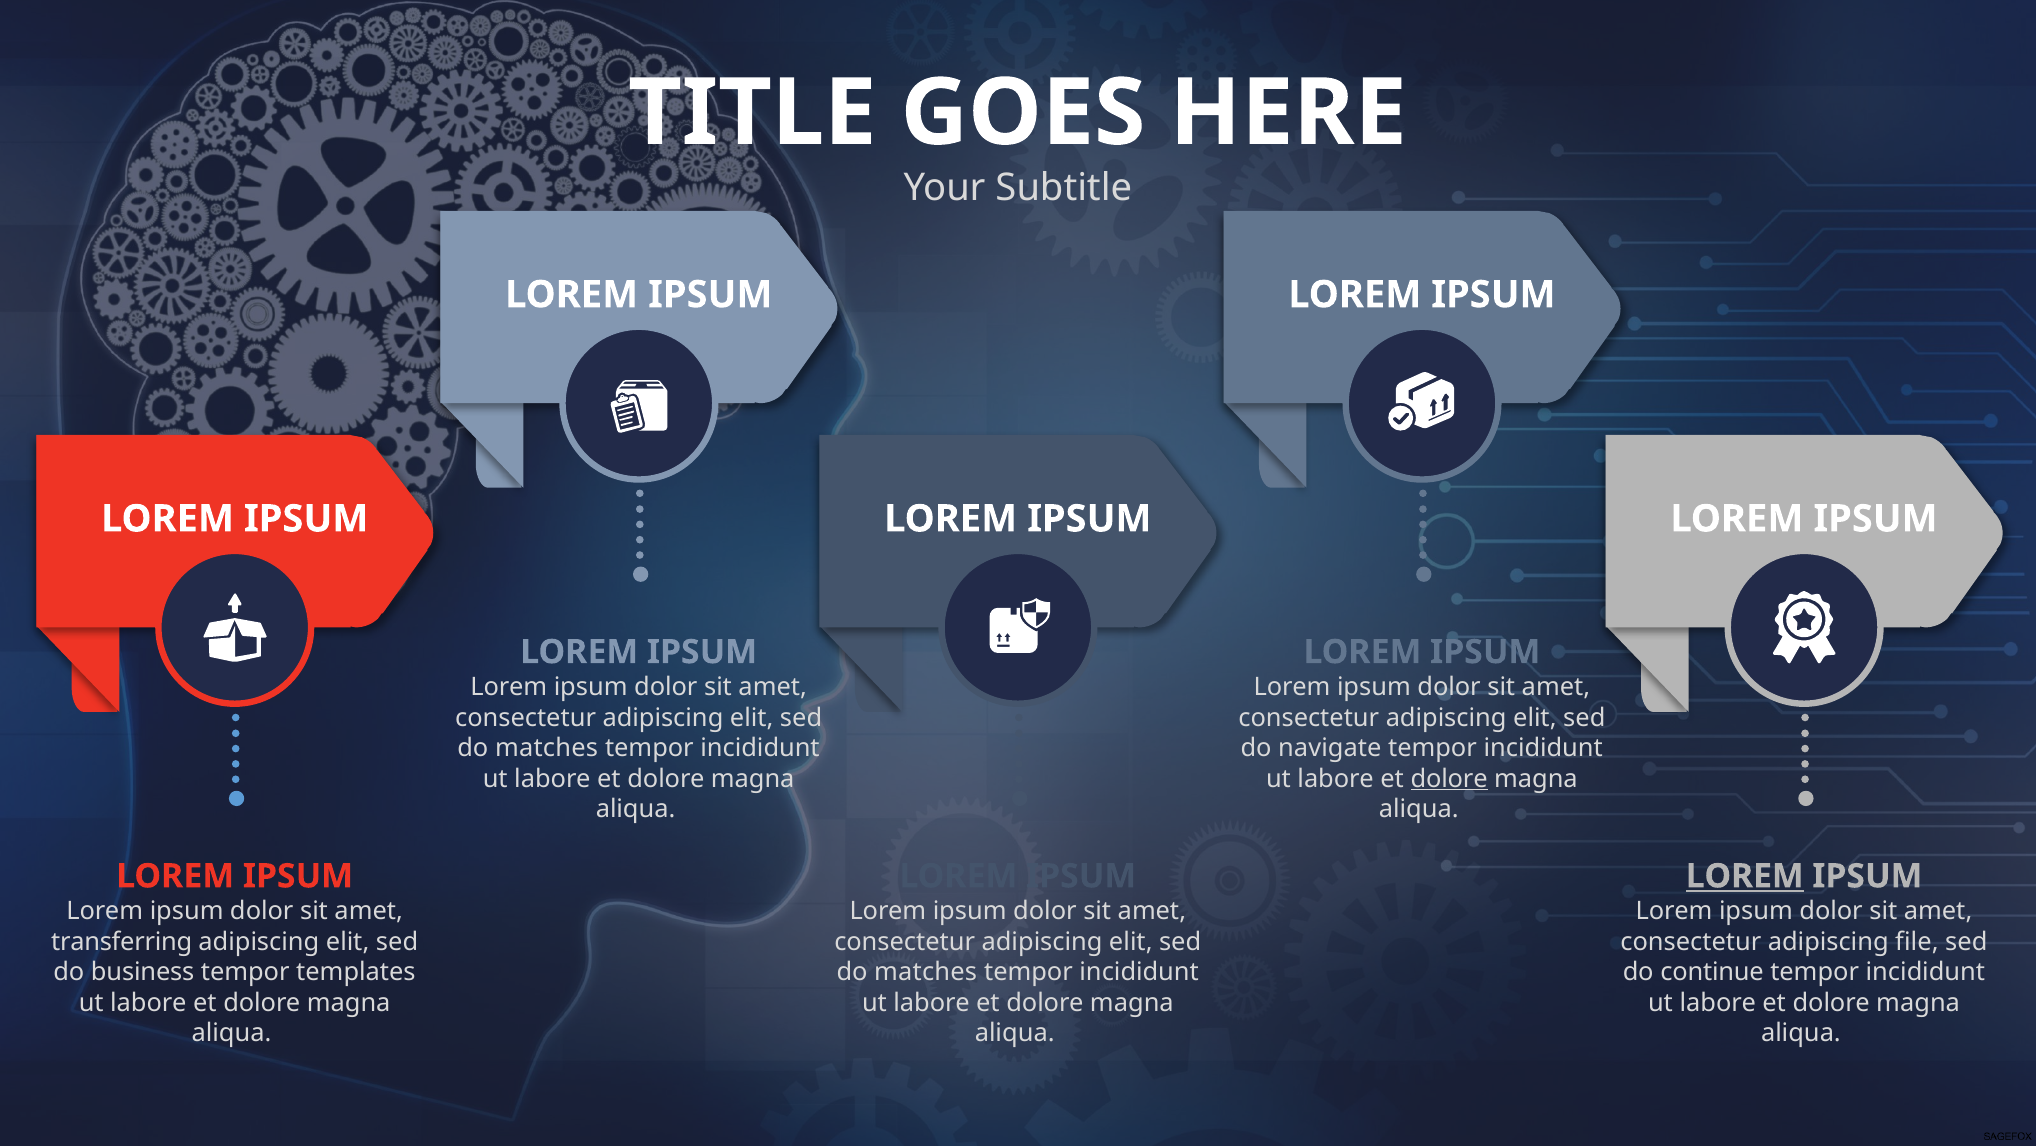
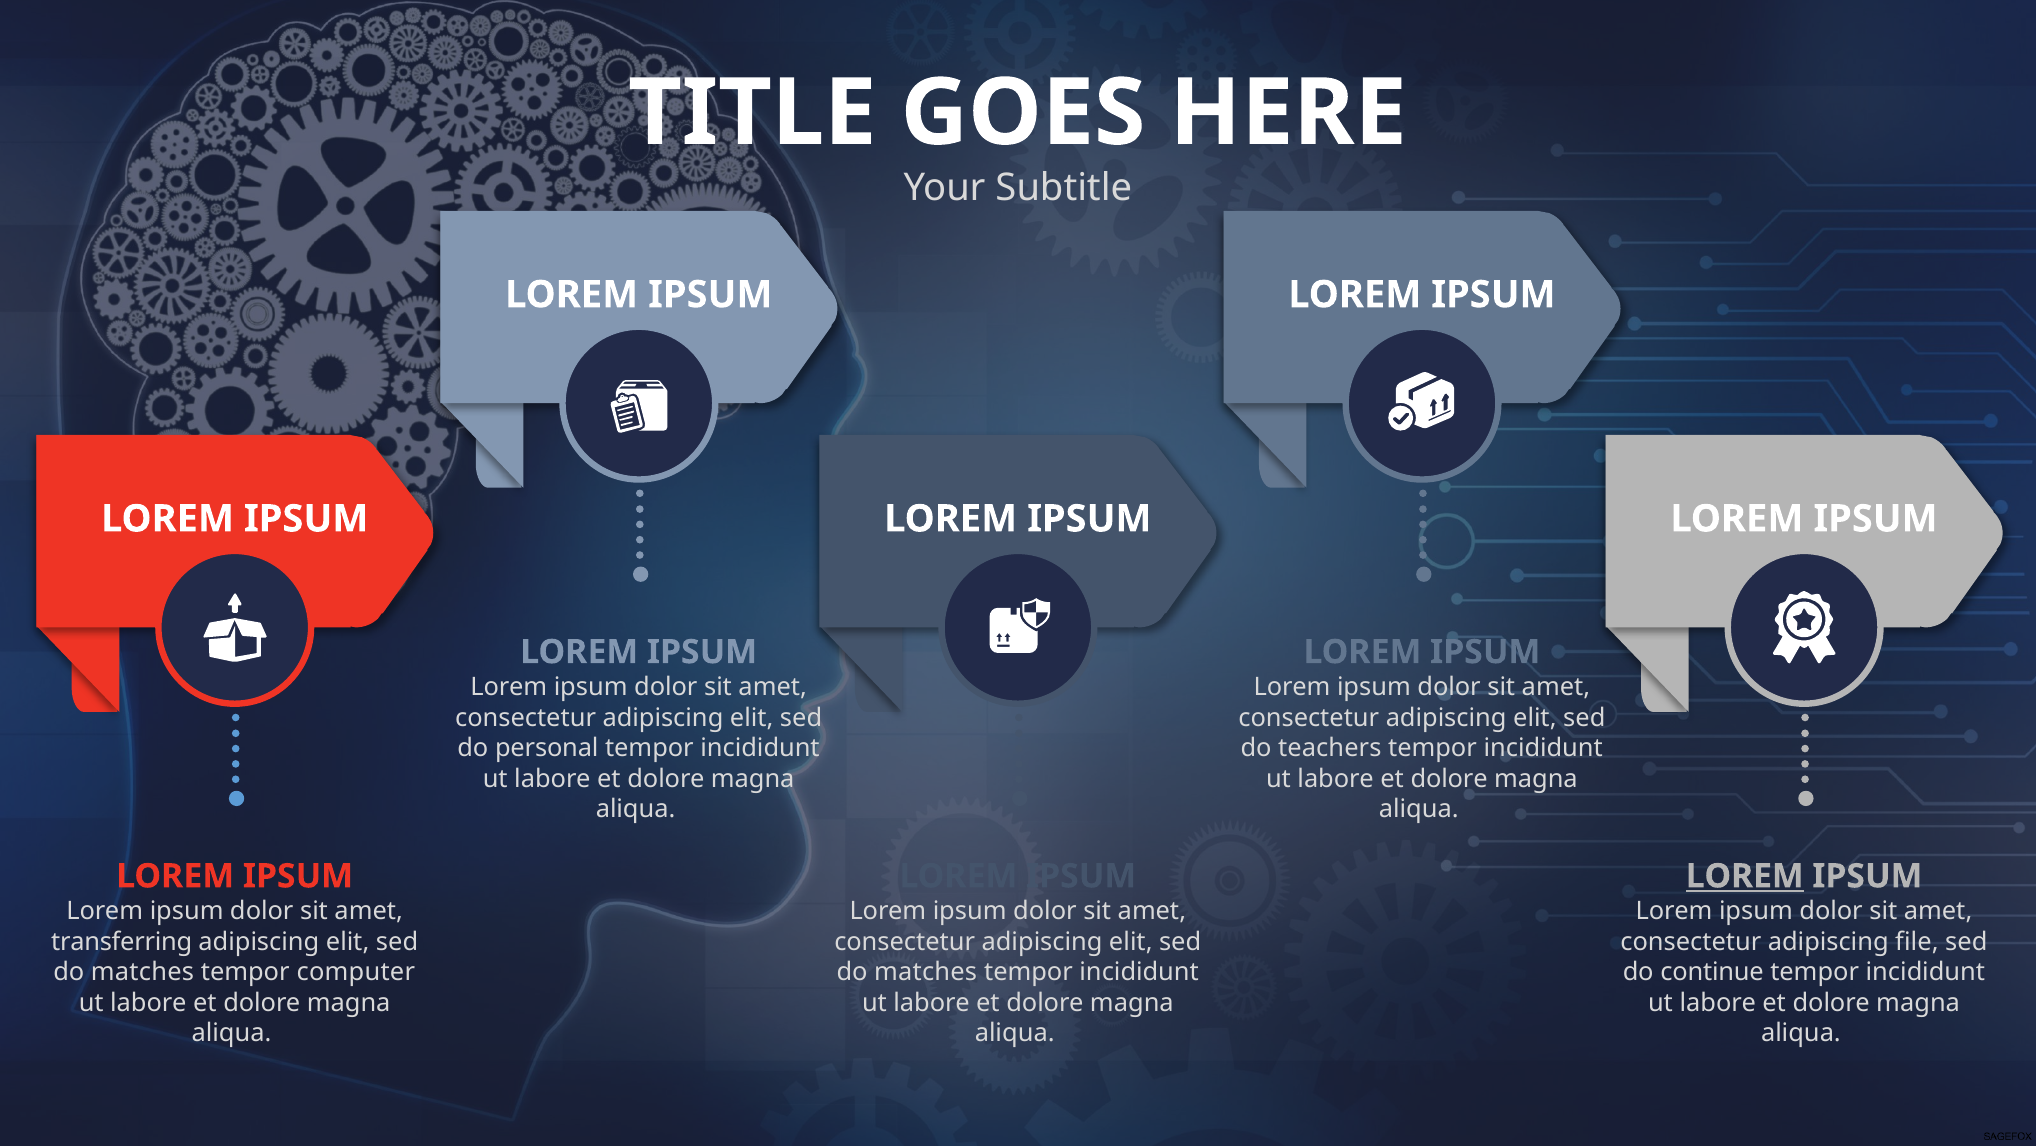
matches: matches -> personal (547, 748)
navigate: navigate -> teachers (1330, 748)
dolore underline: present -> none (1449, 778)
business: business -> matches (142, 972)
templates: templates -> computer (356, 972)
